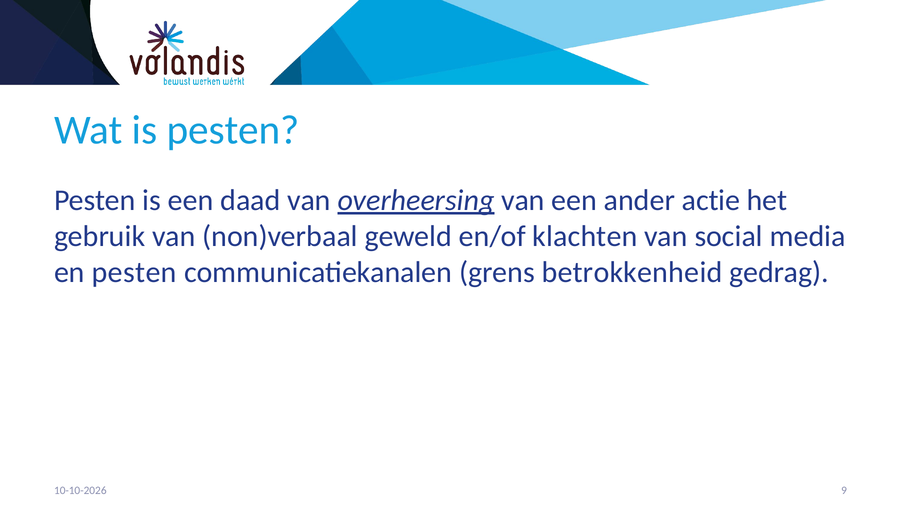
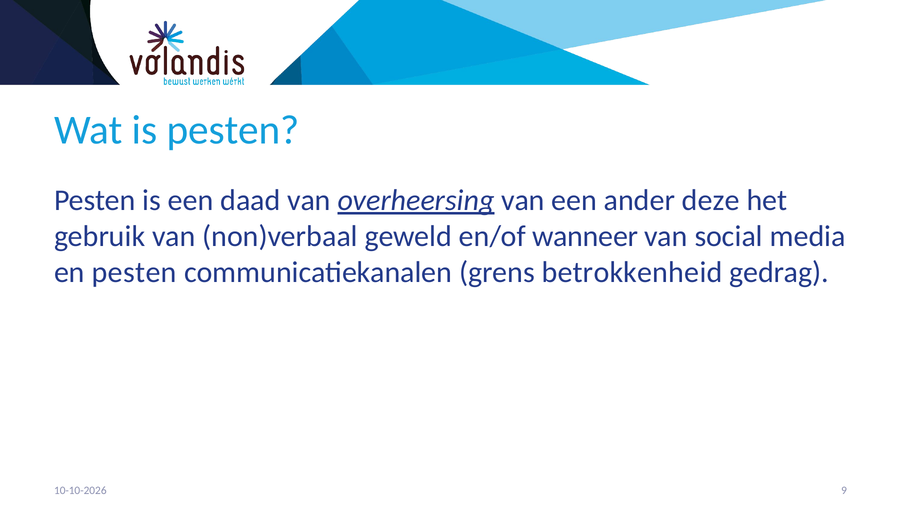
actie: actie -> deze (711, 200)
klachten: klachten -> wanneer (585, 236)
